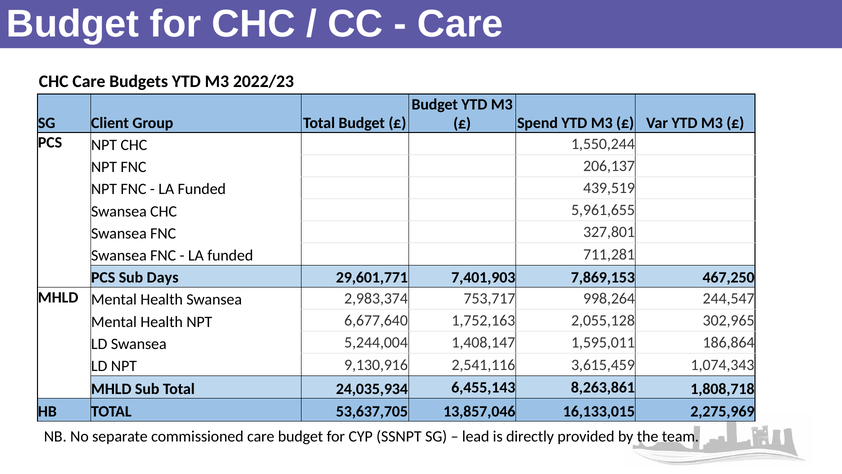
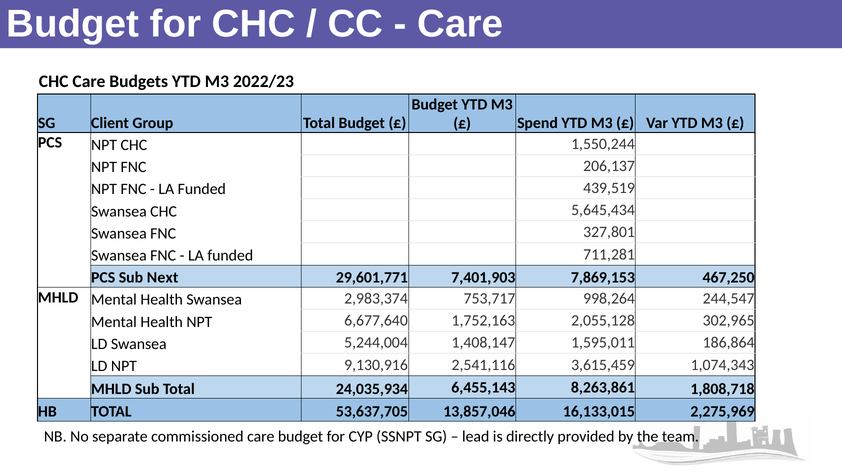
5,961,655: 5,961,655 -> 5,645,434 (603, 210)
Days: Days -> Next (163, 277)
